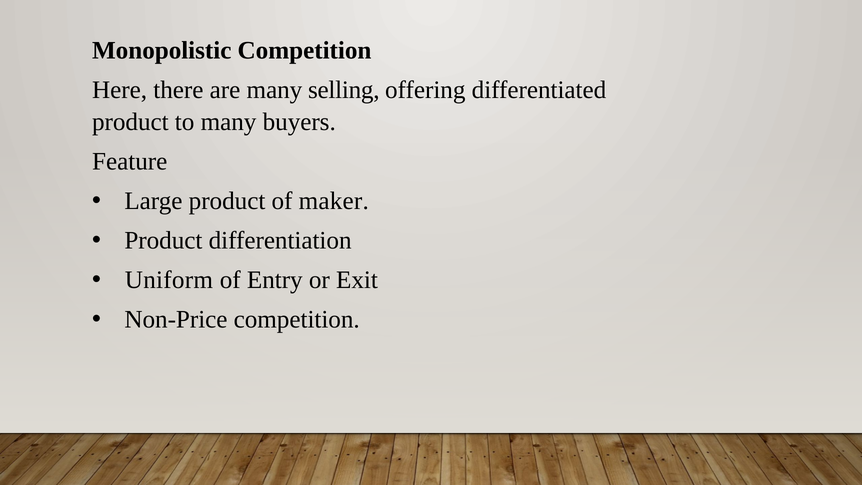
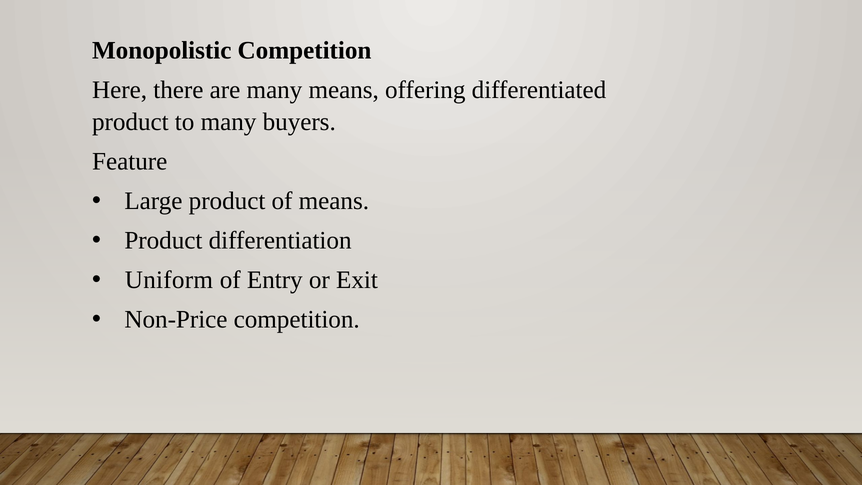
many selling: selling -> means (344, 90)
of maker: maker -> means (334, 201)
